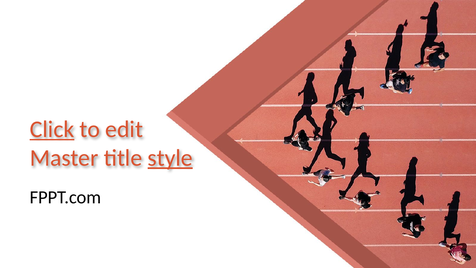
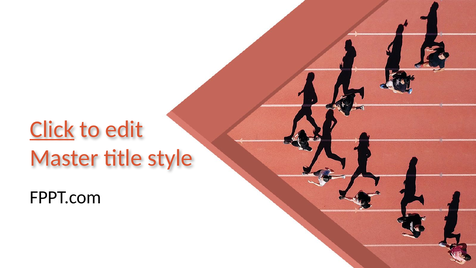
style underline: present -> none (170, 158)
